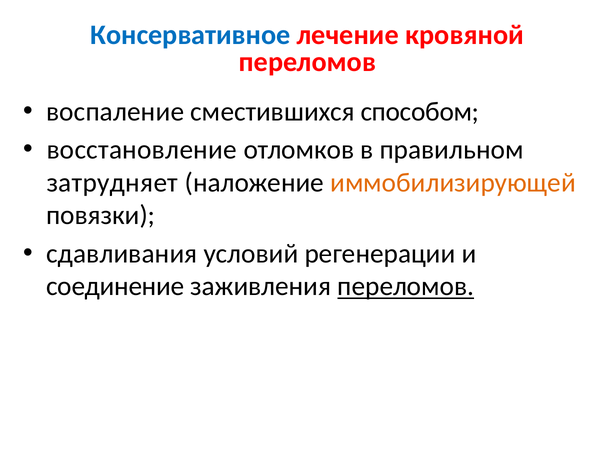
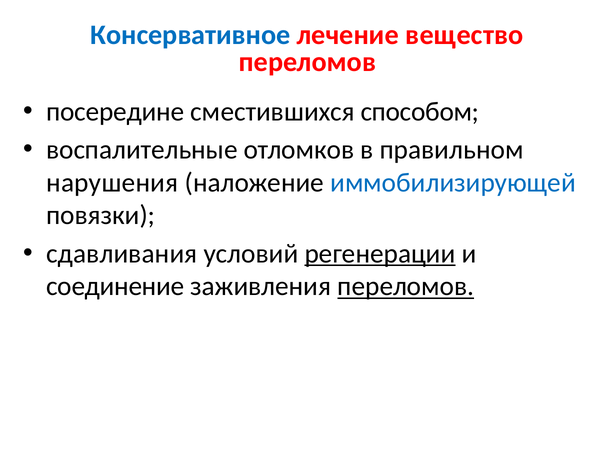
кровяной: кровяной -> вещество (464, 35)
воспаление: воспаление -> посередине (115, 112)
восстановление: восстановление -> воспалительные (142, 150)
затрудняет: затрудняет -> нарушения (112, 183)
иммобилизирующей colour: orange -> blue (453, 183)
регенерации underline: none -> present (380, 254)
